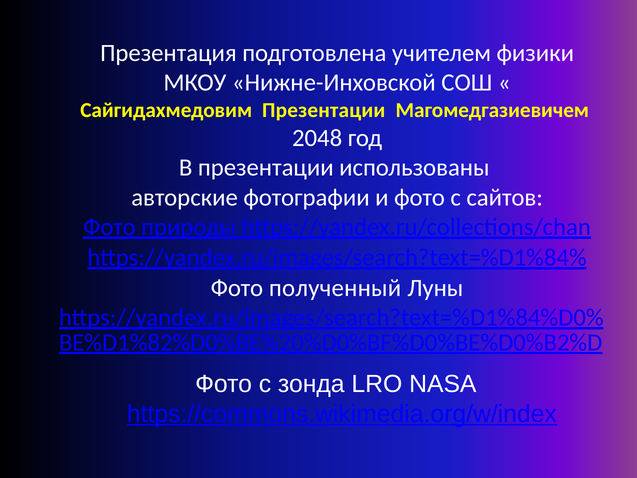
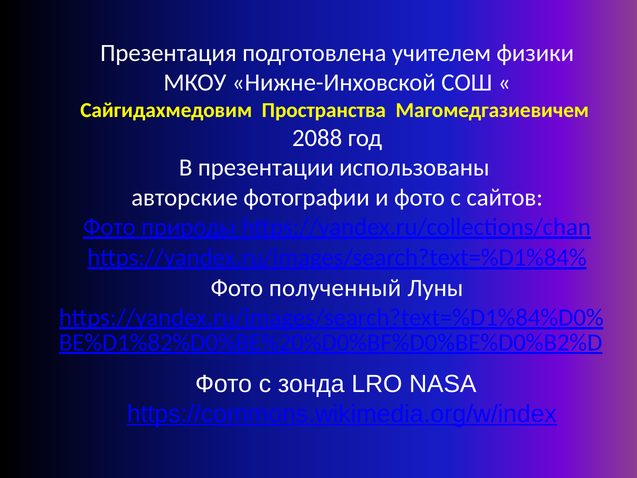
Сайгидахмедовим Презентации: Презентации -> Пространства (324, 110)
2048: 2048 -> 2088 (317, 138)
